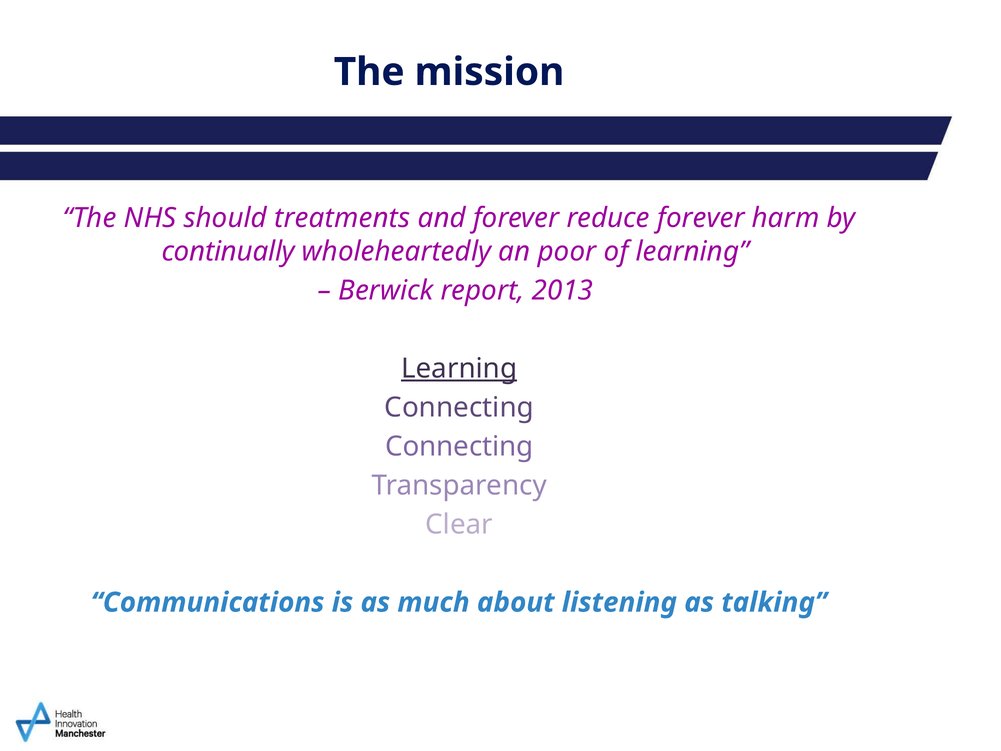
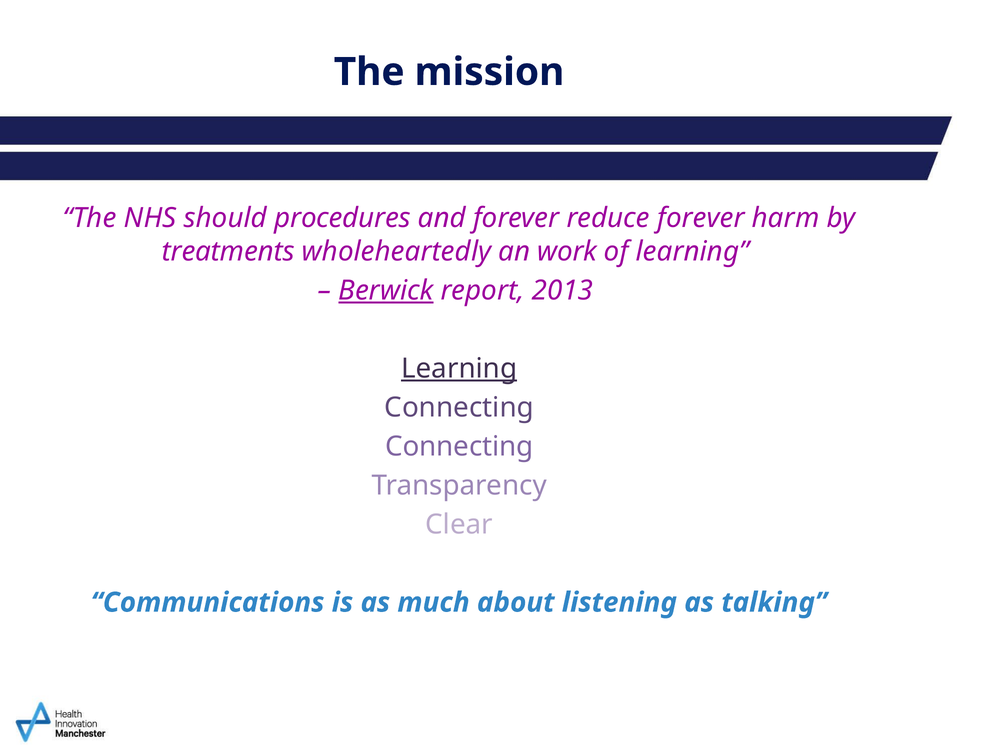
treatments: treatments -> procedures (343, 218)
continually: continually -> treatments (228, 252)
poor: poor -> work (567, 252)
Berwick underline: none -> present (386, 290)
